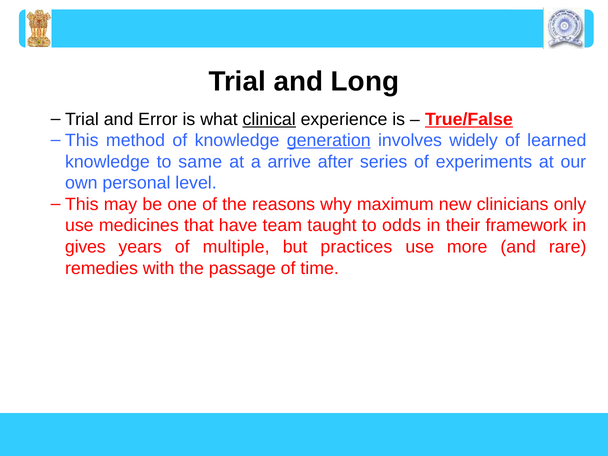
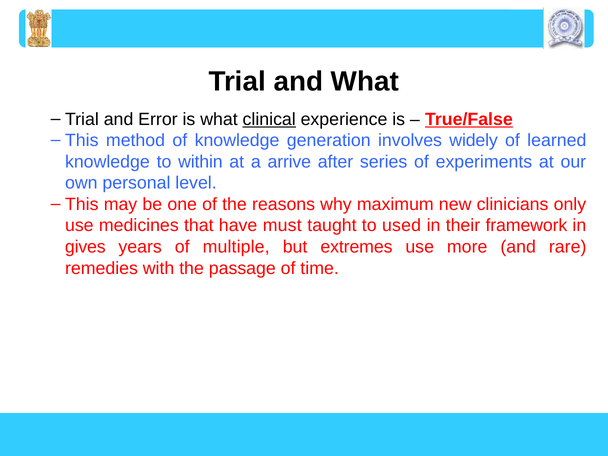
and Long: Long -> What (365, 82)
generation underline: present -> none (329, 140)
same: same -> within (200, 162)
team: team -> must (282, 226)
odds: odds -> used (402, 226)
practices: practices -> extremes (356, 247)
